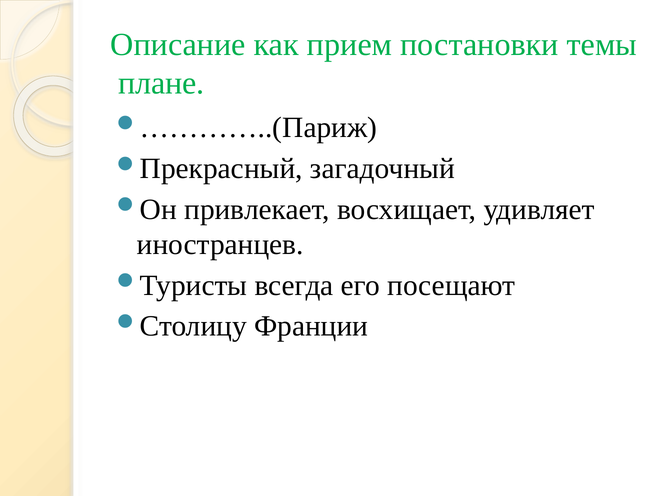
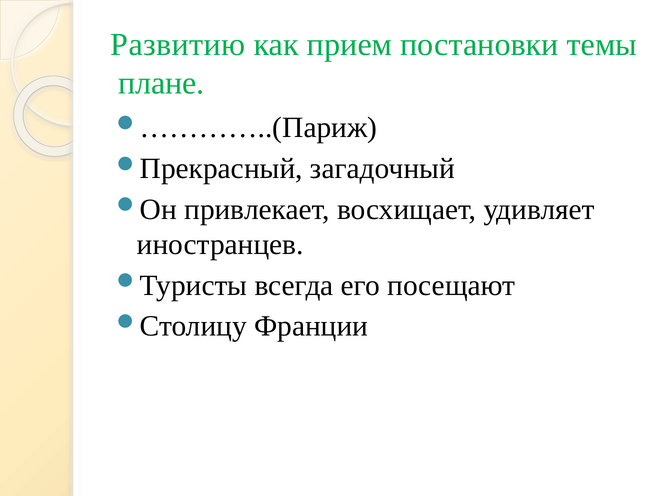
Описание: Описание -> Развитию (178, 45)
